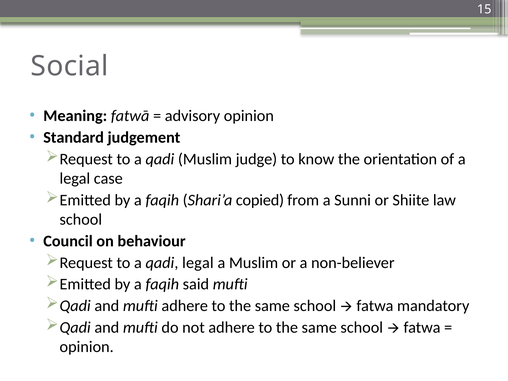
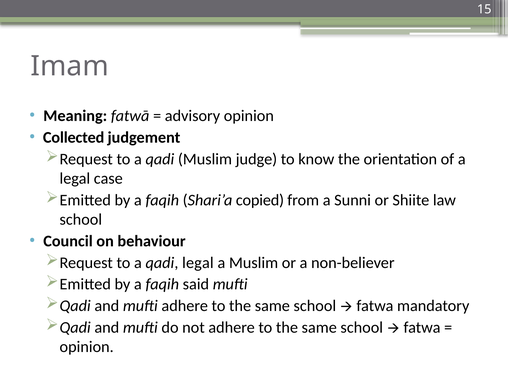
Social: Social -> Imam (70, 66)
Standard: Standard -> Collected (74, 137)
